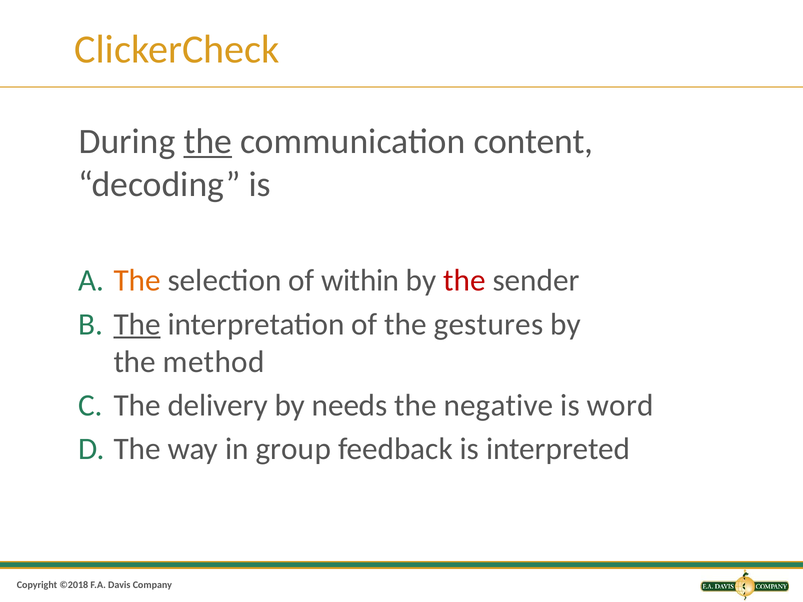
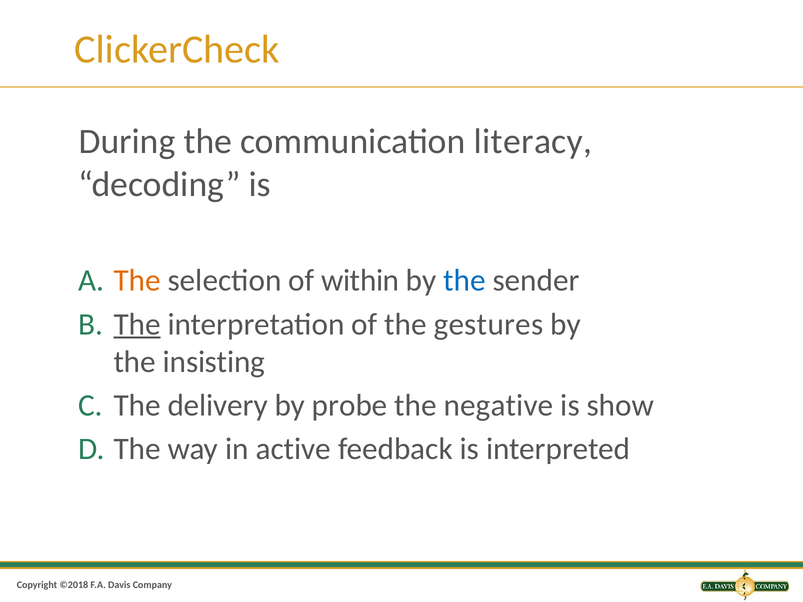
the underline: present -> none (208, 142)
content: content -> literacy (533, 142)
the colour: red -> blue (464, 281)
method: method -> insisting (214, 362)
needs: needs -> probe (350, 406)
word: word -> show (620, 406)
group: group -> active (293, 449)
